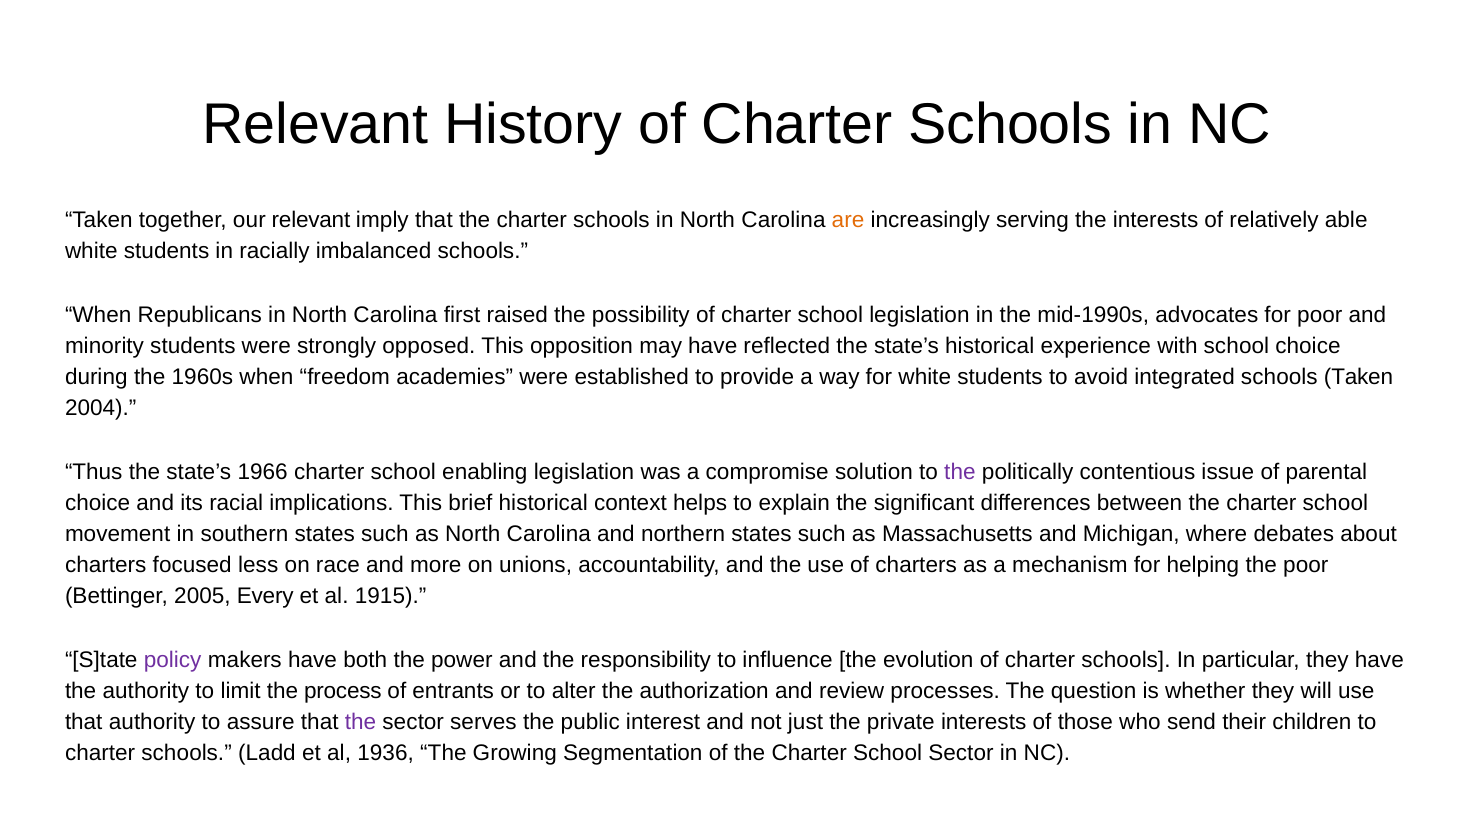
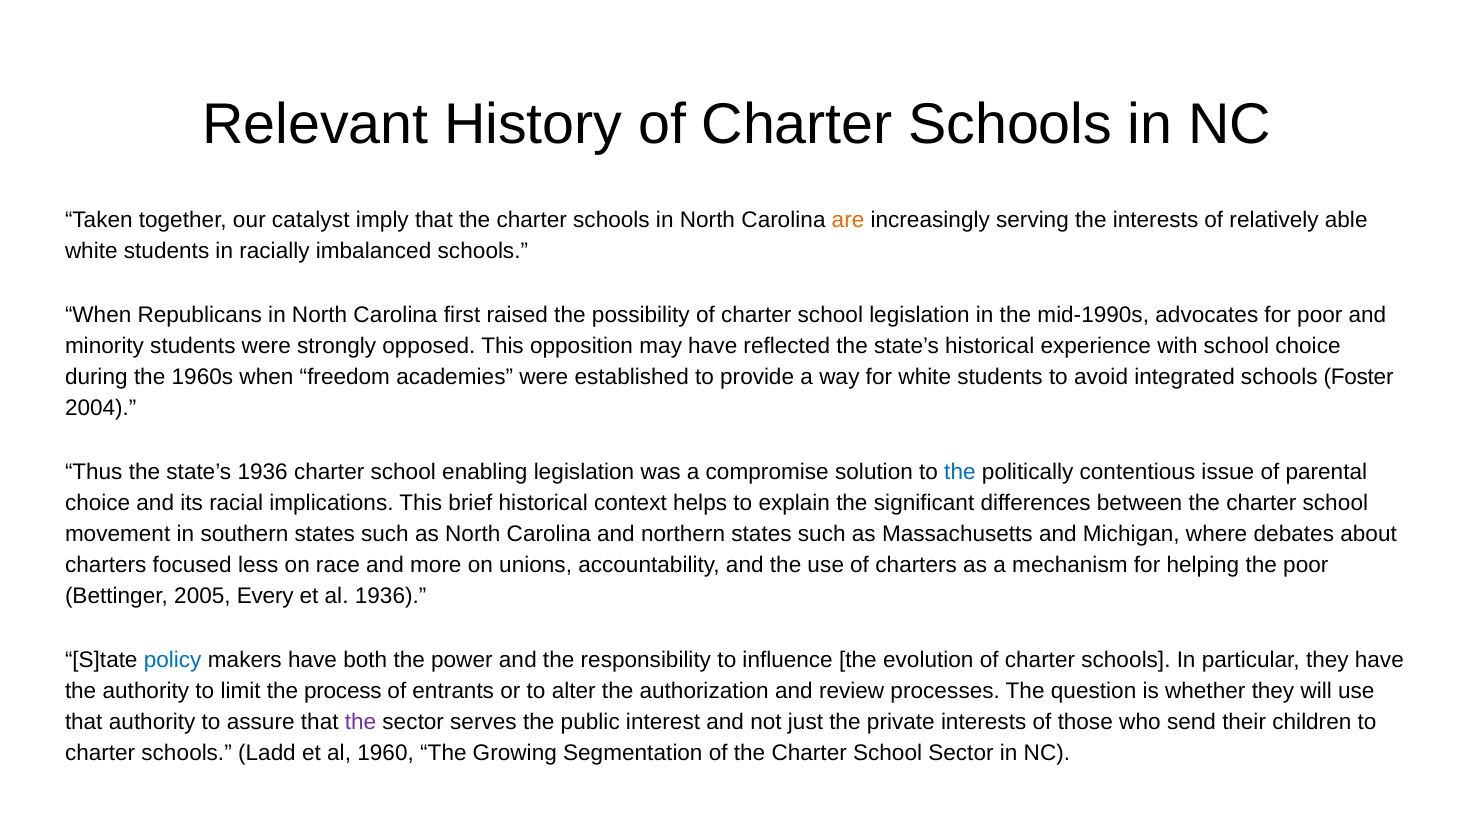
our relevant: relevant -> catalyst (311, 220)
schools Taken: Taken -> Foster (1359, 377)
state’s 1966: 1966 -> 1936 (263, 472)
the colour: purple -> blue (960, 472)
al 1915: 1915 -> 1936 (391, 596)
policy colour: purple -> blue (173, 660)
1936: 1936 -> 1960 (386, 753)
